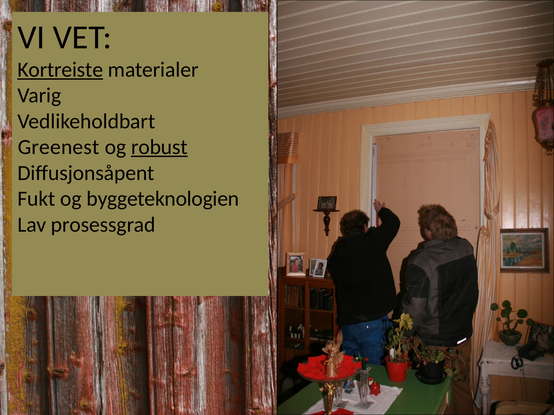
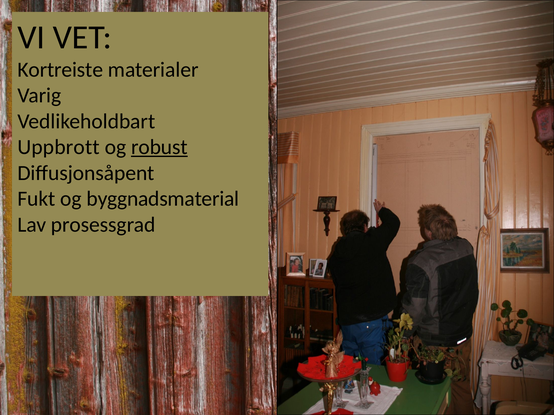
Kortreiste underline: present -> none (60, 70)
Greenest: Greenest -> Uppbrott (59, 147)
byggeteknologien: byggeteknologien -> byggnadsmaterial (163, 199)
